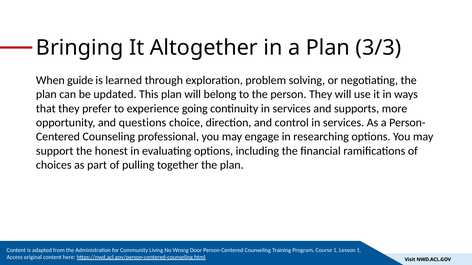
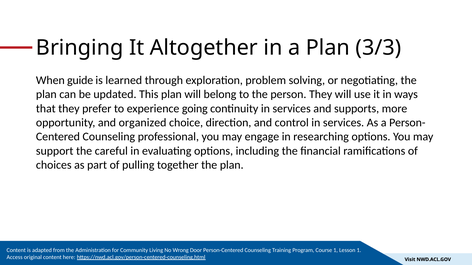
questions: questions -> organized (143, 123)
honest: honest -> careful (111, 151)
